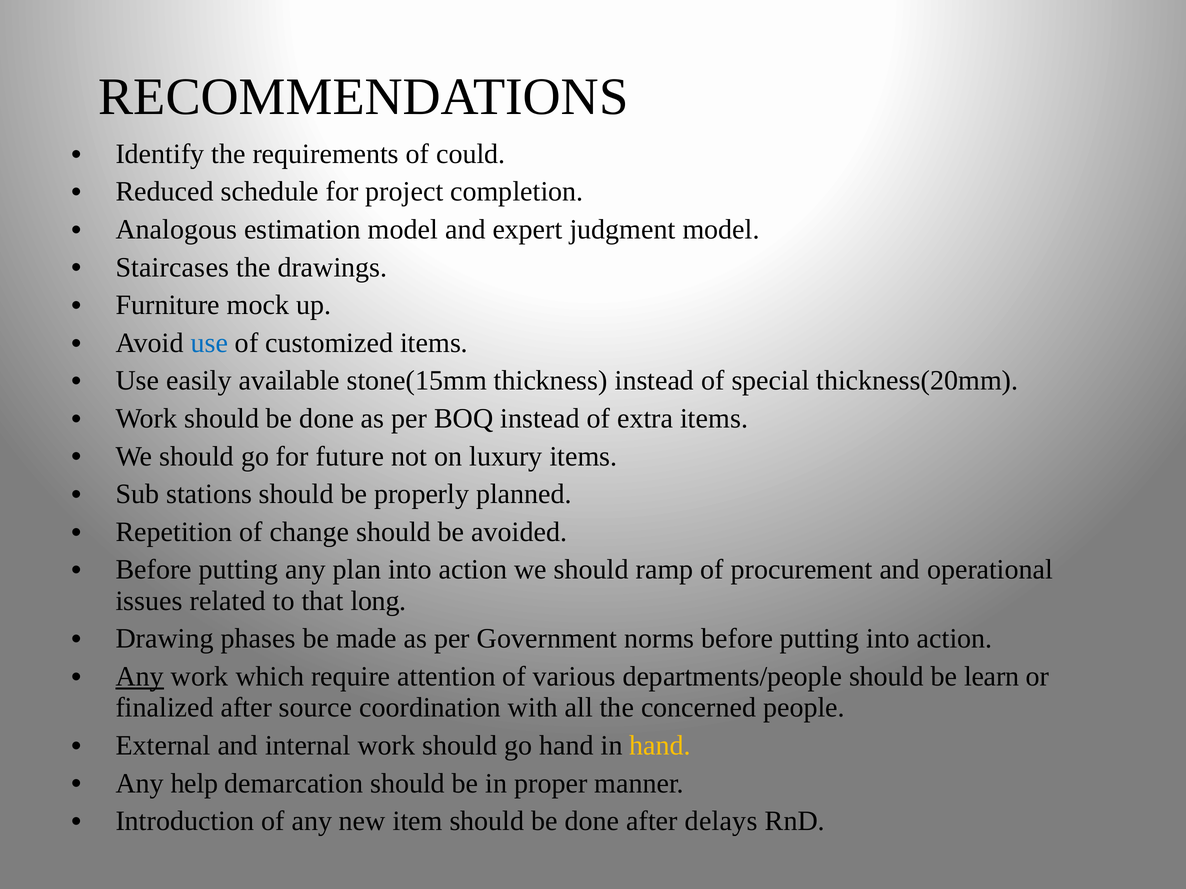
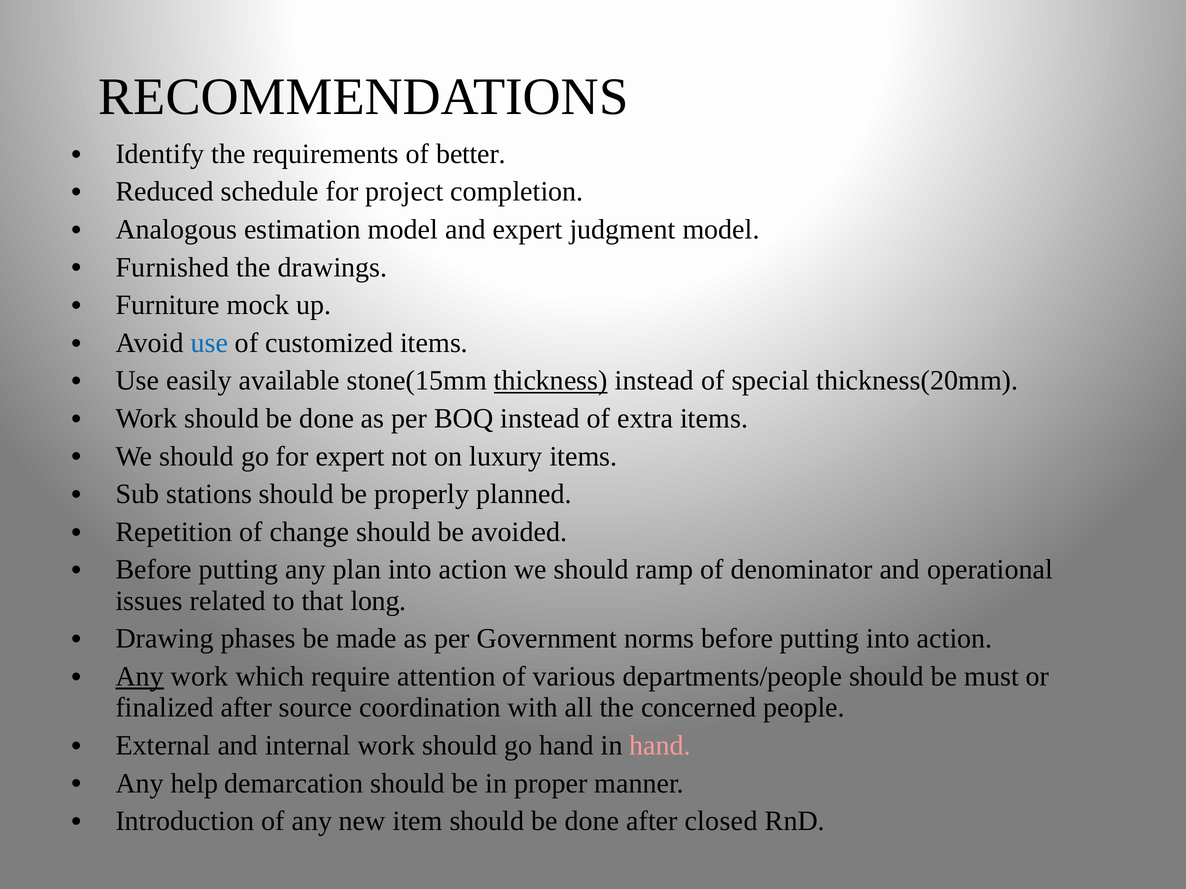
could: could -> better (471, 154)
Staircases: Staircases -> Furnished (172, 267)
thickness underline: none -> present (551, 381)
for future: future -> expert (350, 457)
procurement: procurement -> denominator (802, 570)
learn: learn -> must (992, 677)
hand colour: yellow -> pink (660, 746)
delays: delays -> closed (721, 822)
